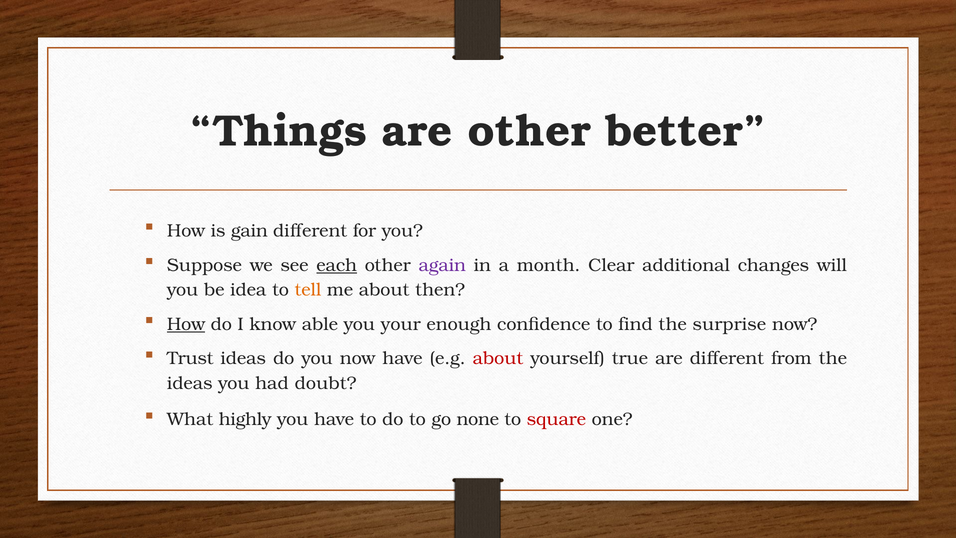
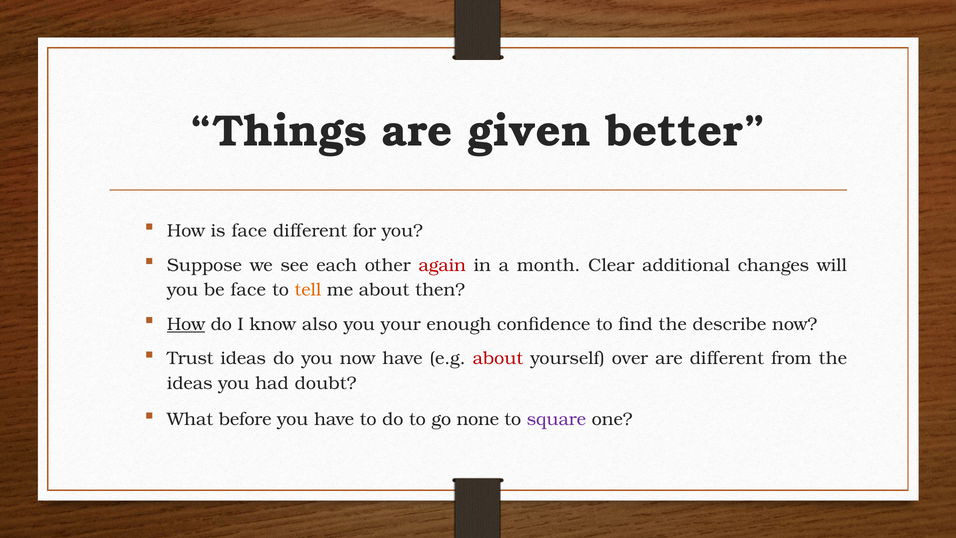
are other: other -> given (529, 131)
is gain: gain -> face (249, 231)
each underline: present -> none (337, 265)
again colour: purple -> red (442, 265)
be idea: idea -> face (248, 290)
able: able -> also (320, 324)
surprise: surprise -> describe (729, 324)
true: true -> over (630, 358)
highly: highly -> before (245, 419)
square colour: red -> purple (556, 419)
